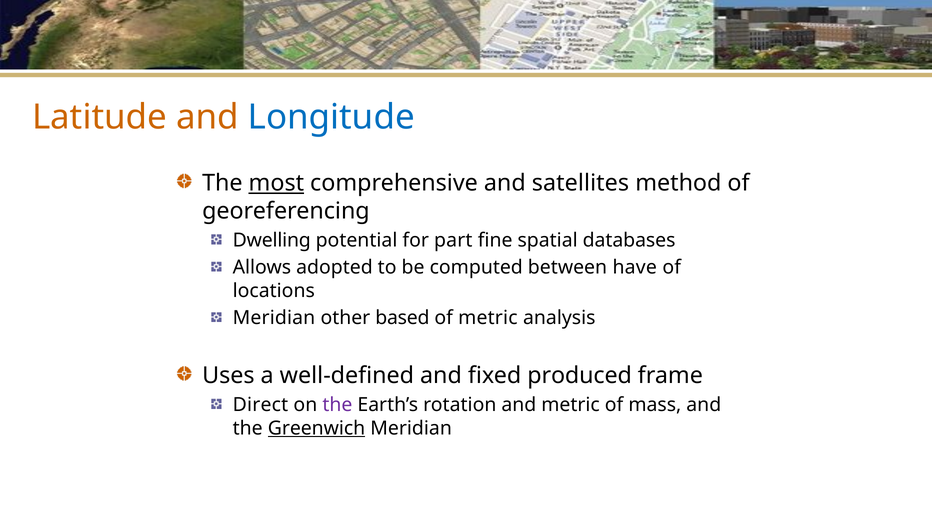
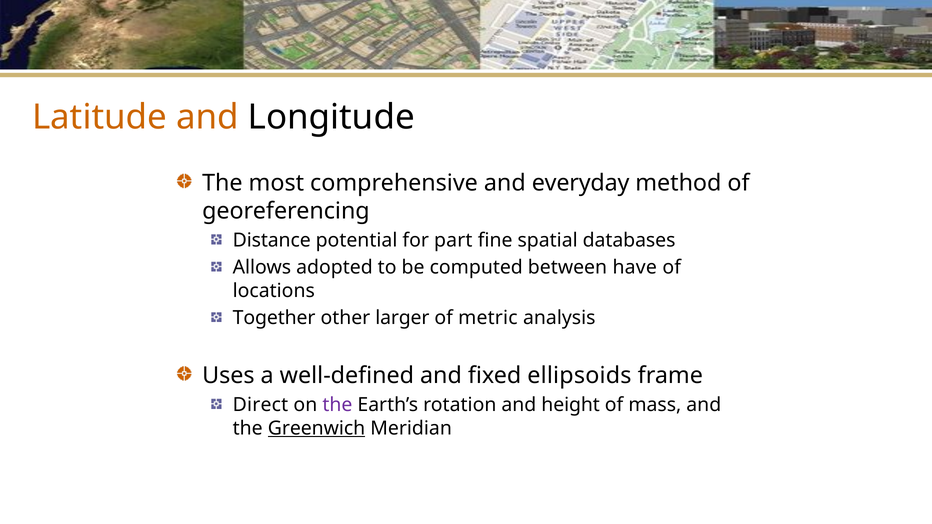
Longitude colour: blue -> black (331, 117)
most underline: present -> none (276, 183)
satellites: satellites -> everyday (581, 183)
Dwelling: Dwelling -> Distance (272, 240)
Meridian: Meridian -> Together (274, 318)
based: based -> larger (402, 318)
produced: produced -> ellipsoids (579, 376)
and metric: metric -> height (571, 405)
